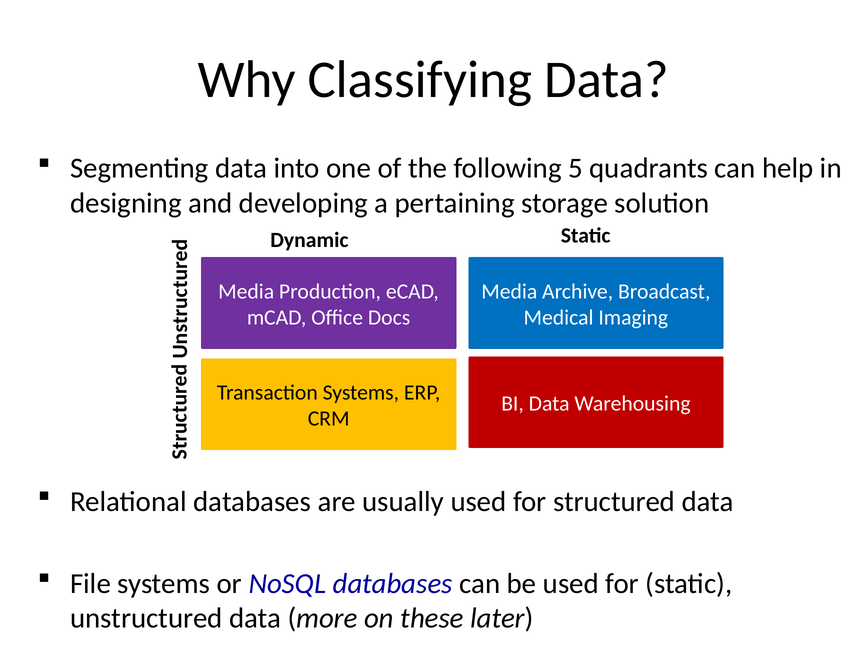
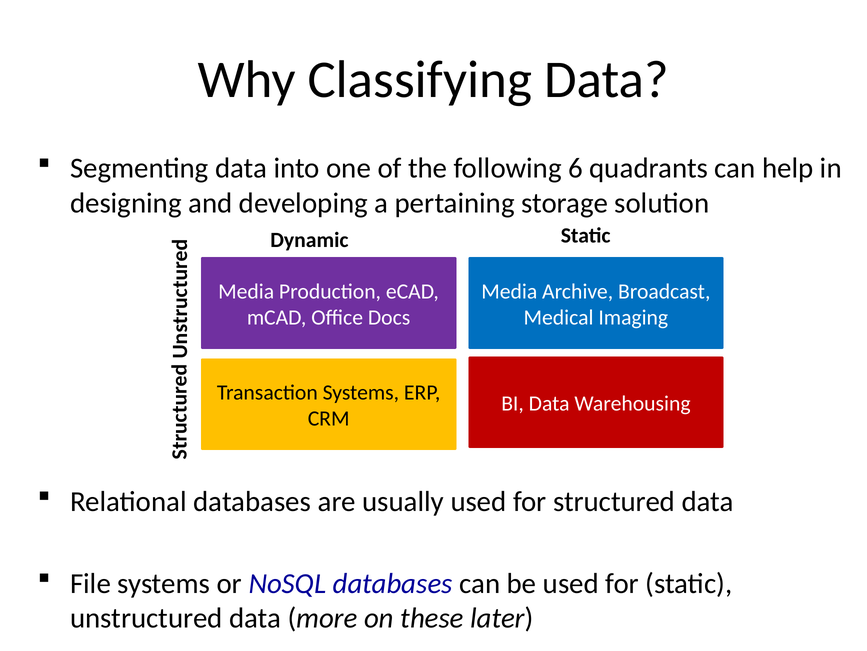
5: 5 -> 6 (576, 168)
